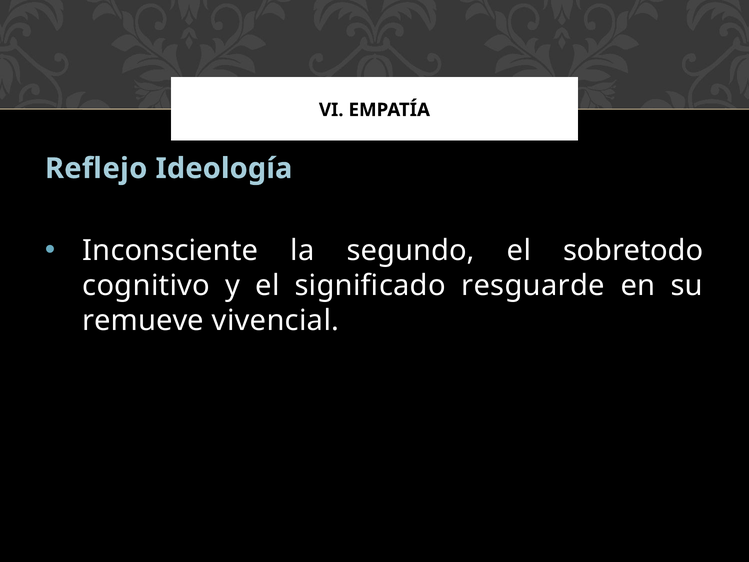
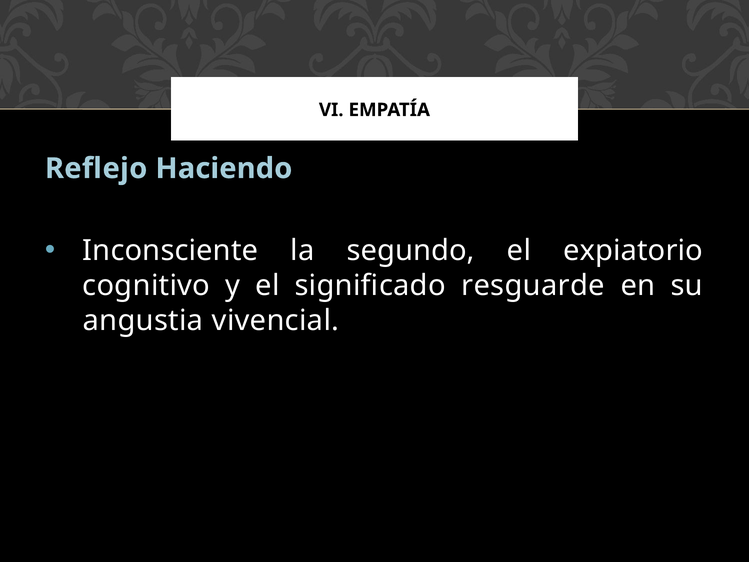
Ideología: Ideología -> Haciendo (224, 168)
sobretodo: sobretodo -> expiatorio (633, 251)
remueve: remueve -> angustia (143, 320)
